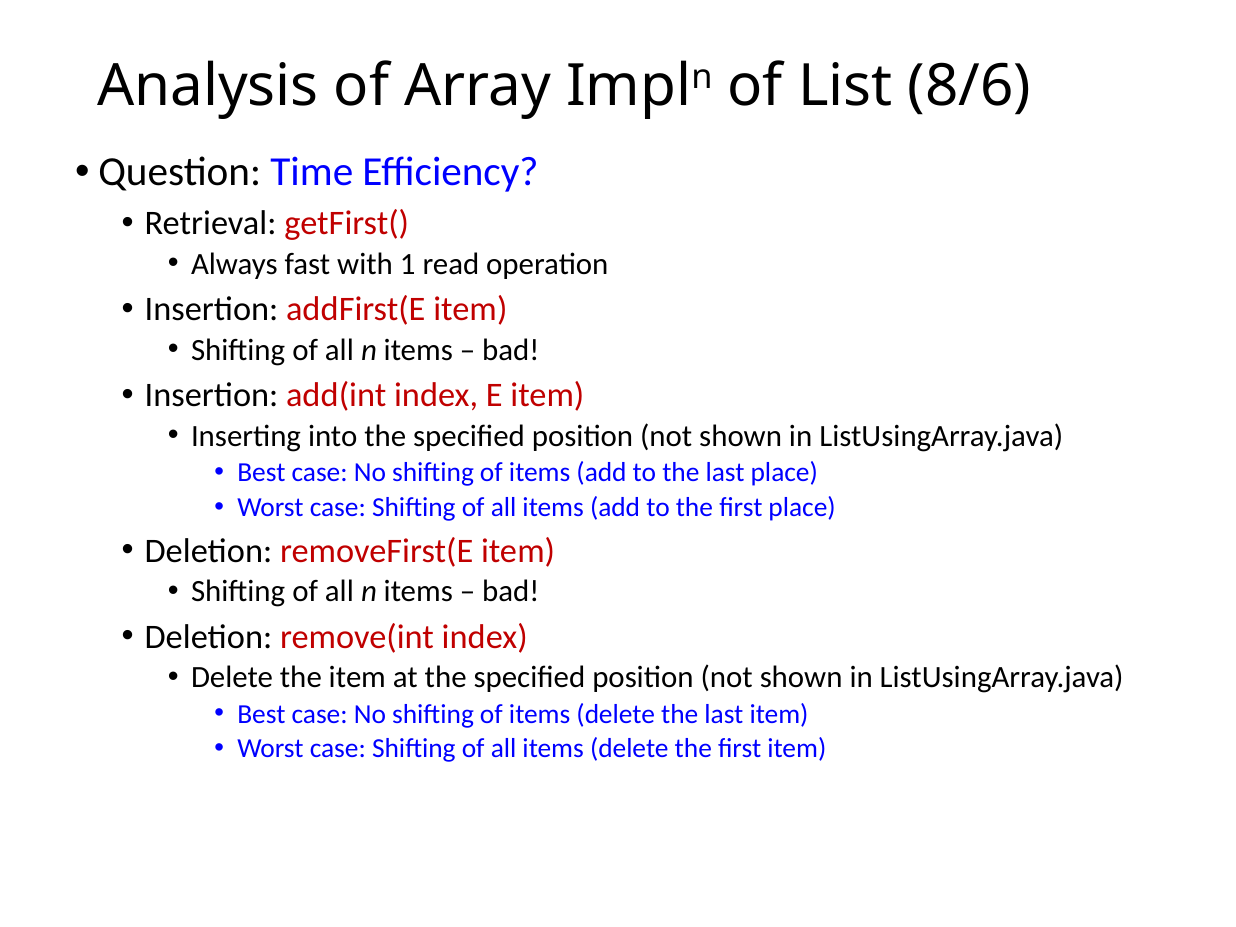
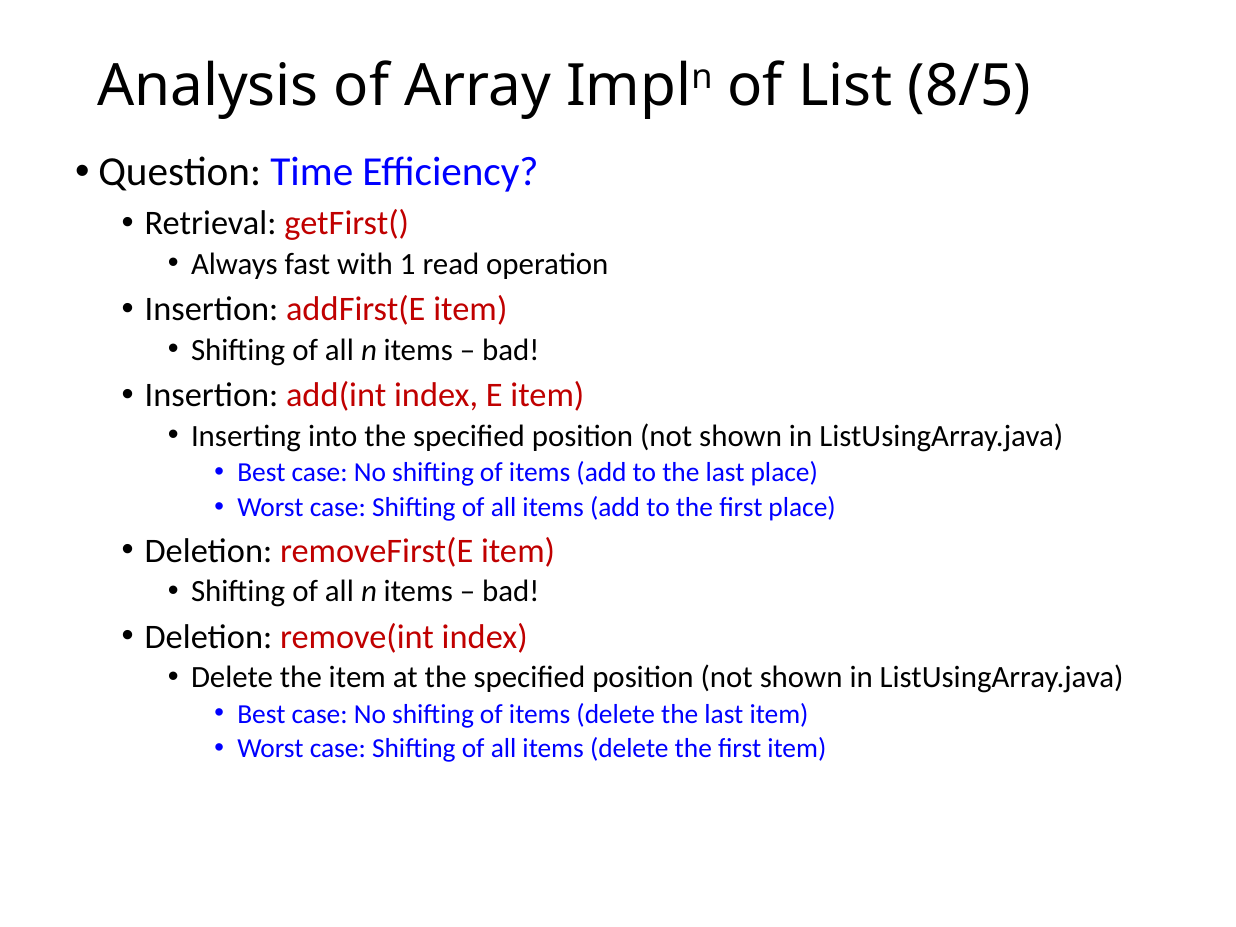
8/6: 8/6 -> 8/5 (969, 87)
